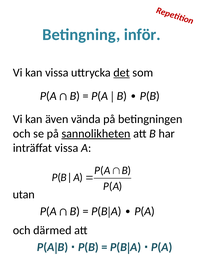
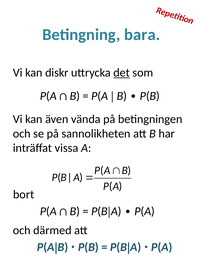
inför: inför -> bara (142, 35)
kan vissa: vissa -> diskr (57, 73)
sannolikheten underline: present -> none (96, 133)
utan: utan -> bort (24, 194)
